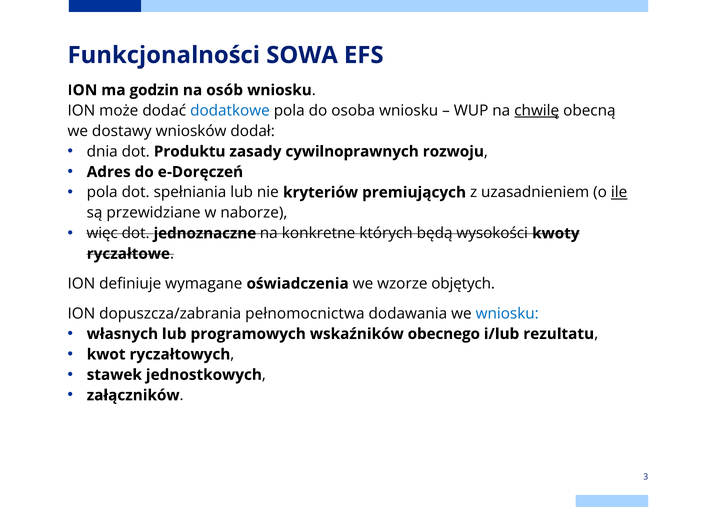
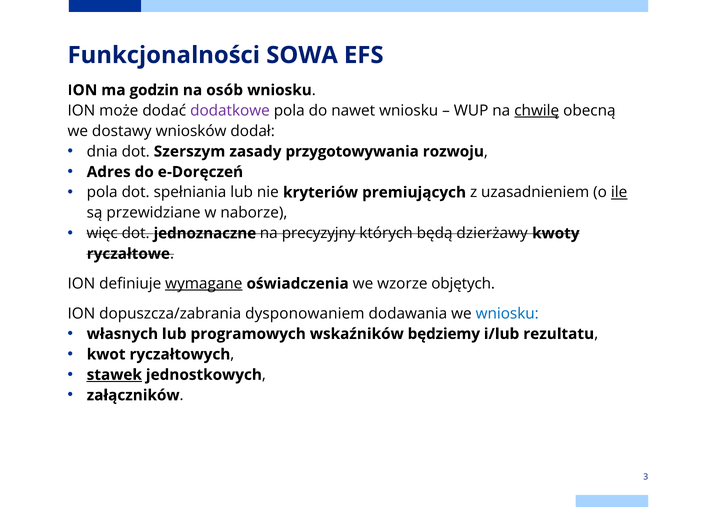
dodatkowe colour: blue -> purple (230, 111)
osoba: osoba -> nawet (353, 111)
Produktu: Produktu -> Szerszym (190, 152)
cywilnoprawnych: cywilnoprawnych -> przygotowywania (352, 152)
konkretne: konkretne -> precyzyjny (319, 233)
wysokości: wysokości -> dzierżawy (492, 233)
wymagane underline: none -> present (204, 284)
pełnomocnictwa: pełnomocnictwa -> dysponowaniem (305, 313)
obecnego: obecnego -> będziemy (444, 334)
stawek underline: none -> present (114, 375)
